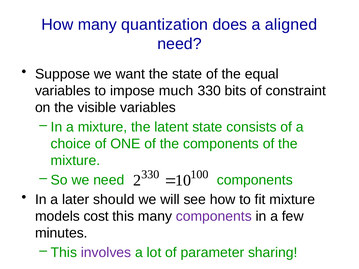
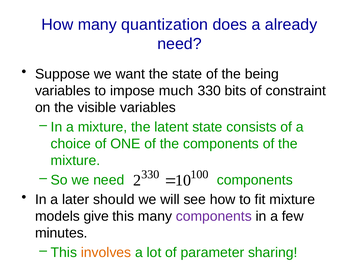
aligned: aligned -> already (291, 25)
equal: equal -> being (262, 74)
cost: cost -> give (96, 216)
involves colour: purple -> orange (106, 253)
